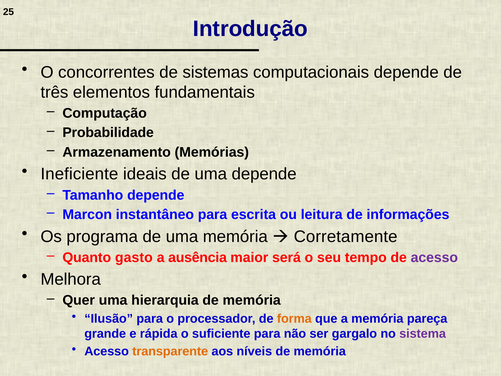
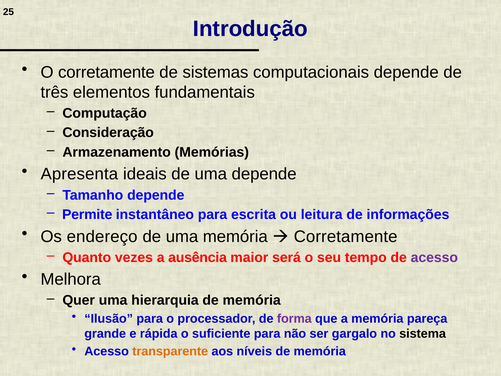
O concorrentes: concorrentes -> corretamente (106, 72)
Probabilidade: Probabilidade -> Consideração (108, 133)
Ineficiente: Ineficiente -> Apresenta (79, 174)
Marcon: Marcon -> Permite (87, 214)
programa: programa -> endereço (102, 236)
gasto: gasto -> vezes (134, 257)
forma colour: orange -> purple (294, 318)
sistema colour: purple -> black (423, 333)
